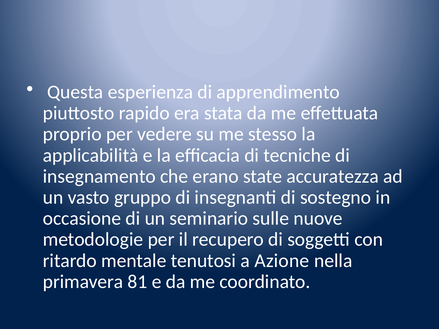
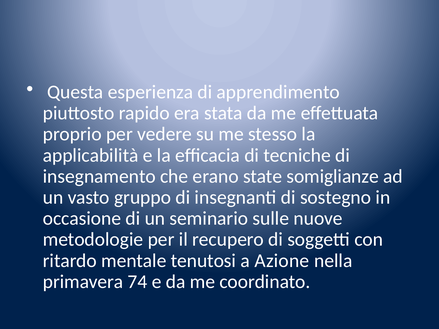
accuratezza: accuratezza -> somiglianze (333, 176)
81: 81 -> 74 (137, 282)
